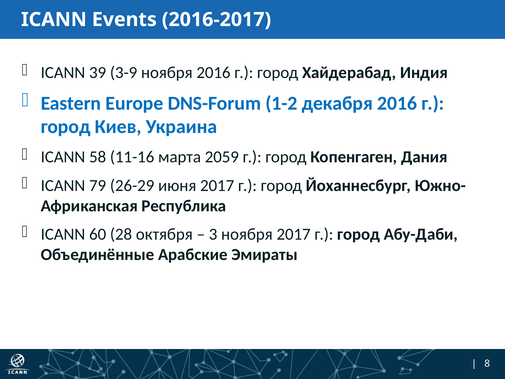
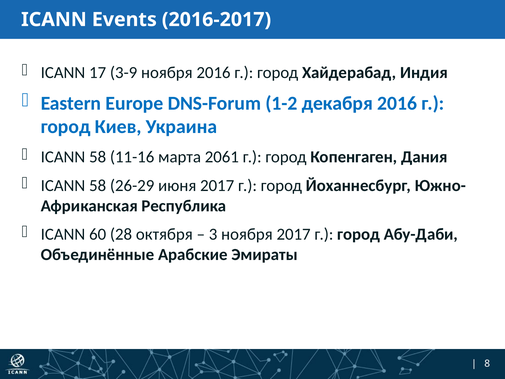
39: 39 -> 17 (98, 73)
2059: 2059 -> 2061 (222, 157)
79: 79 -> 58 (98, 185)
